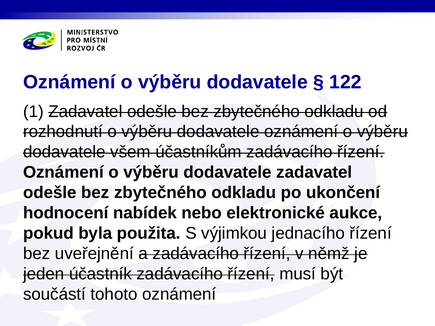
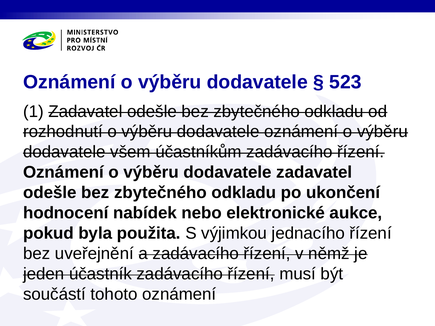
122: 122 -> 523 (345, 82)
